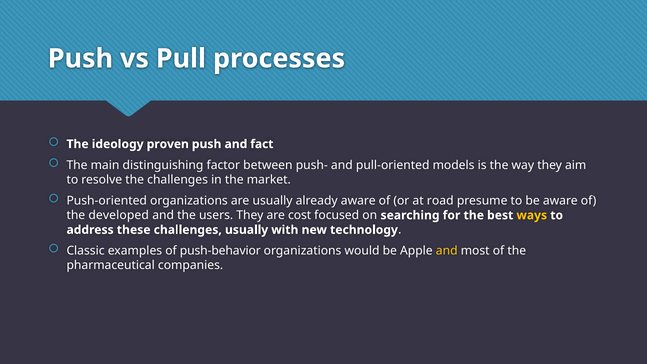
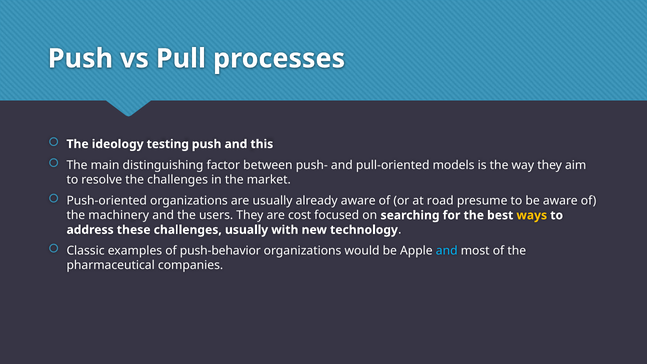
proven: proven -> testing (168, 144)
fact: fact -> this (262, 144)
developed: developed -> machinery (119, 215)
and colour: yellow -> light blue (447, 251)
